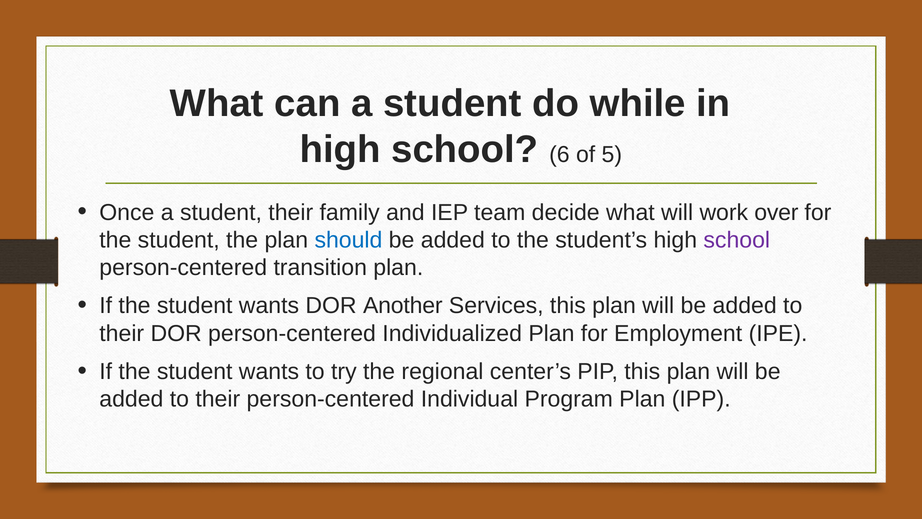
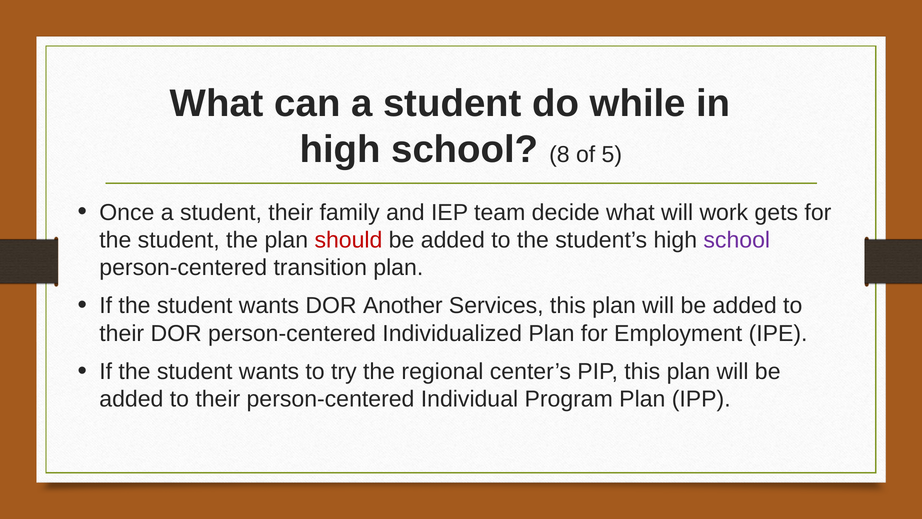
6: 6 -> 8 (559, 155)
over: over -> gets (776, 212)
should colour: blue -> red (348, 240)
